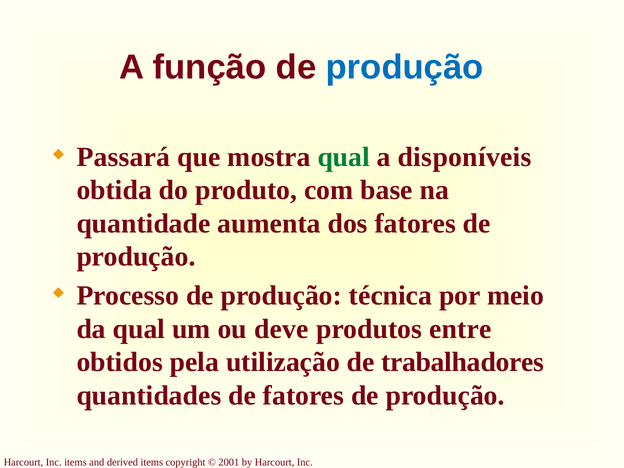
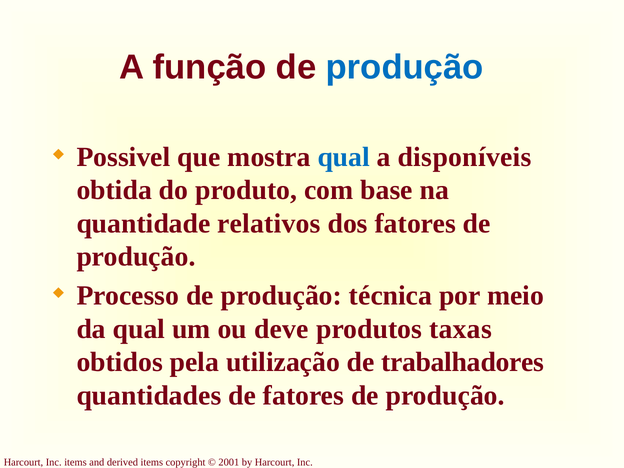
Passará: Passará -> Possivel (123, 157)
qual colour: green -> blue (344, 157)
aumenta: aumenta -> relativos (269, 223)
entre: entre -> taxas (460, 329)
